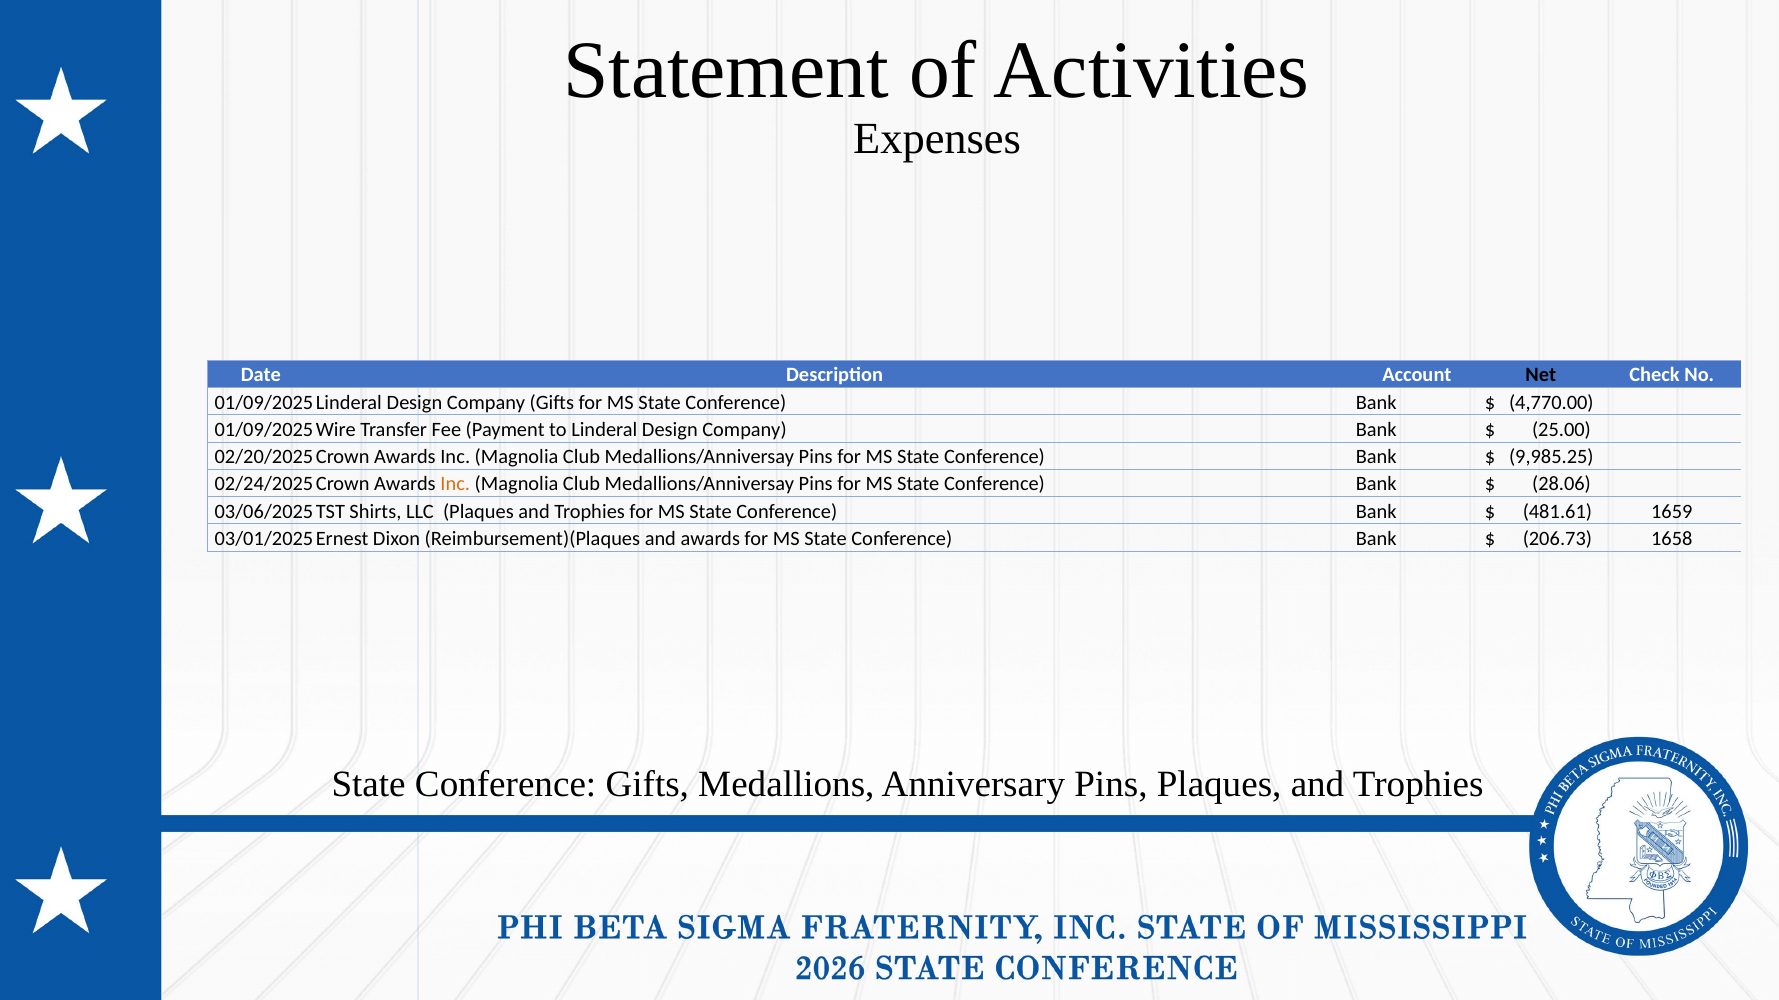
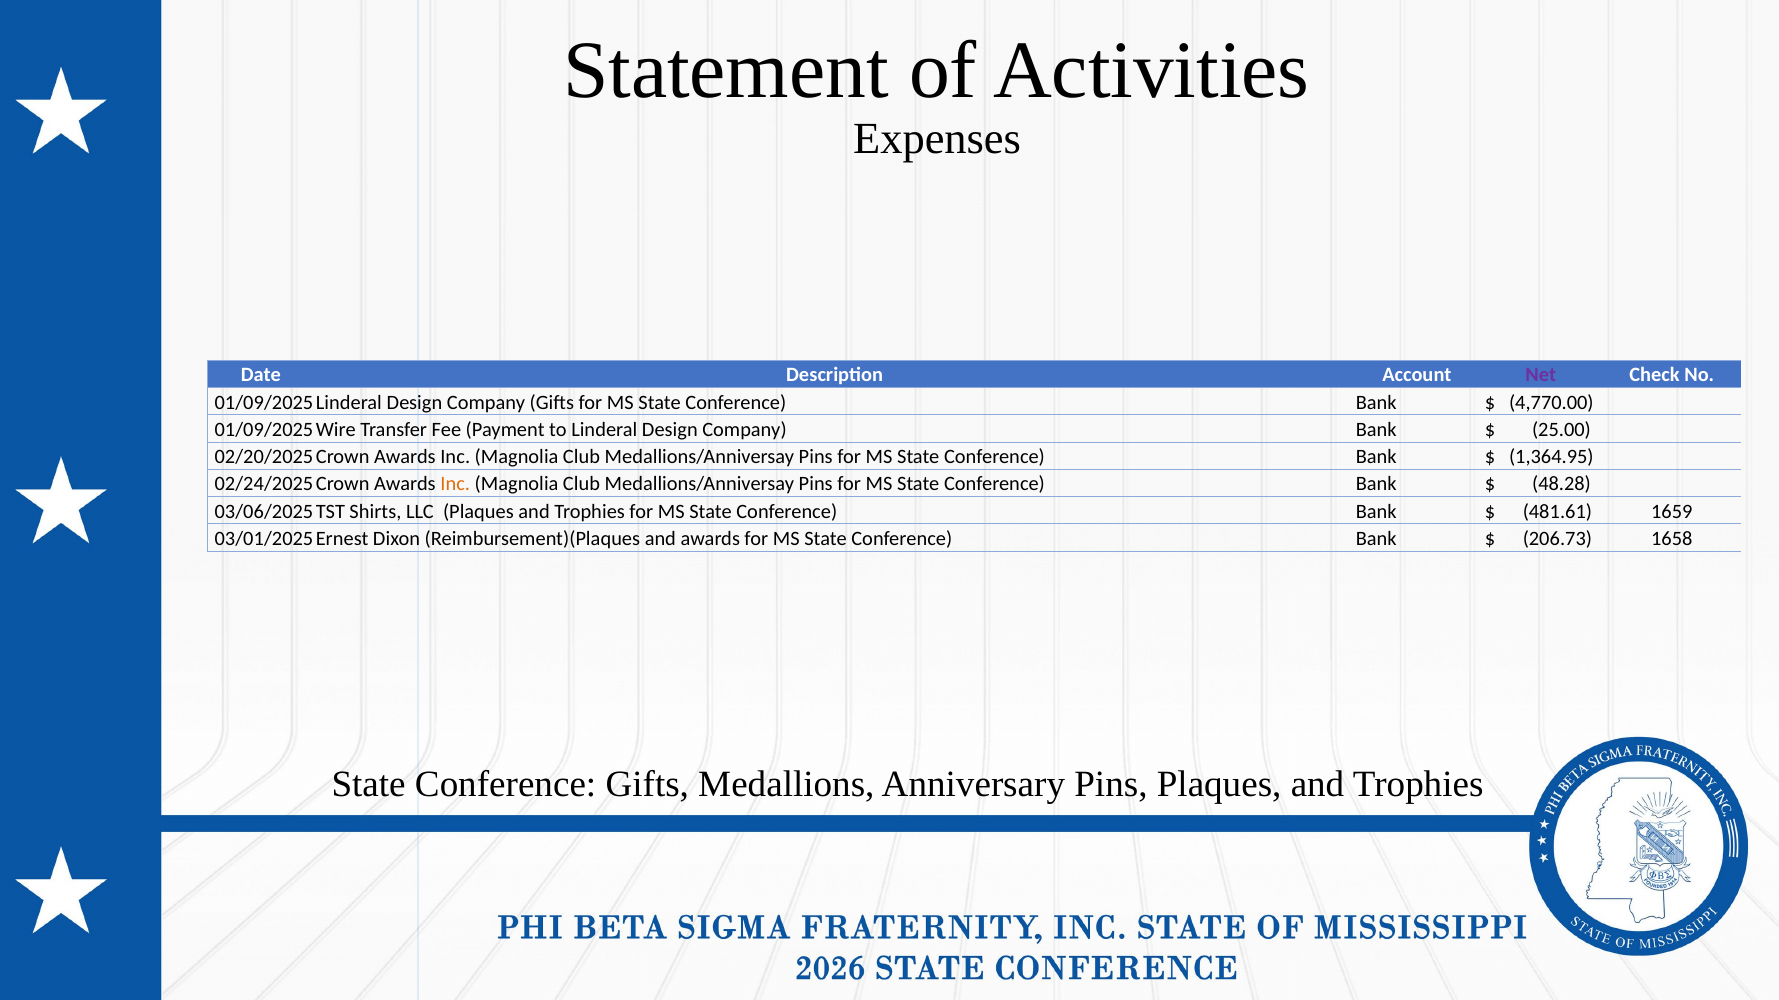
Net colour: black -> purple (1541, 375)
9,985.25: 9,985.25 -> 1,364.95 (1551, 457)
28.06: 28.06 -> 48.28 (1561, 485)
